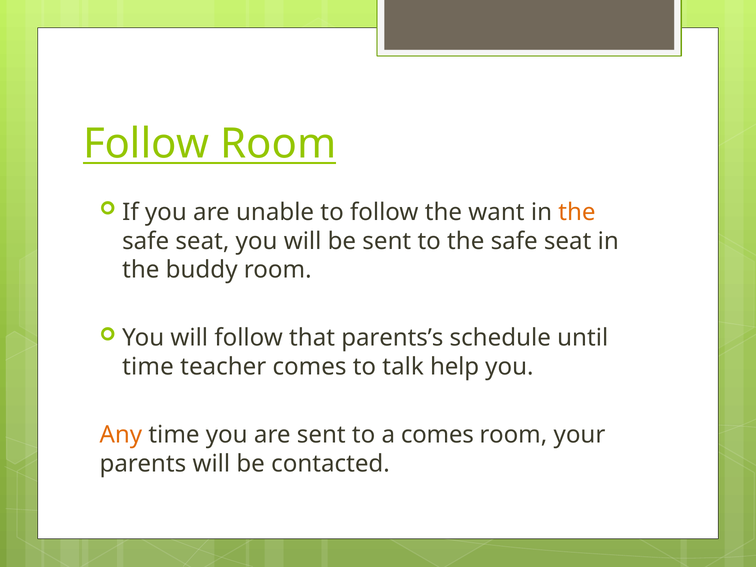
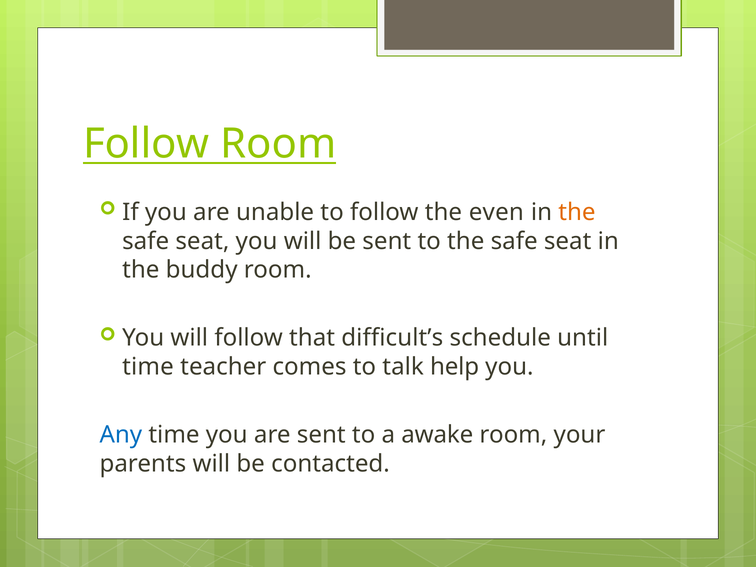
want: want -> even (496, 212)
parents’s: parents’s -> difficult’s (392, 338)
Any colour: orange -> blue (121, 435)
a comes: comes -> awake (437, 435)
